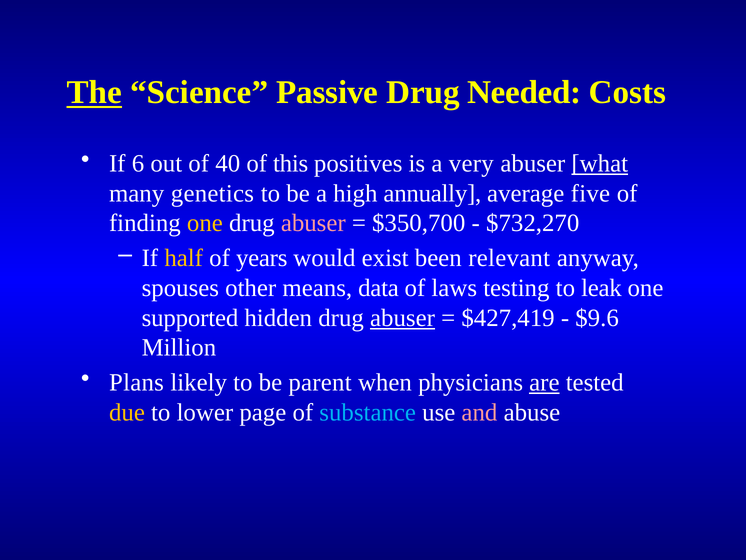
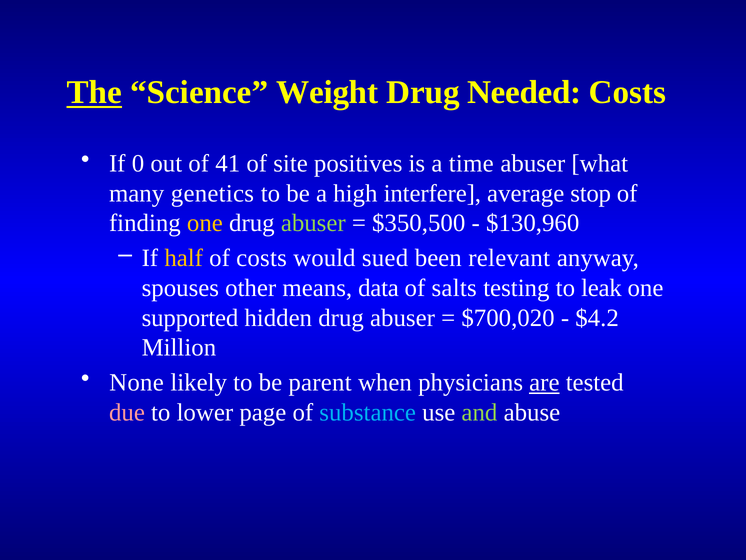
Passive: Passive -> Weight (327, 92)
6: 6 -> 0 (138, 163)
40: 40 -> 41 (228, 163)
this: this -> site (291, 163)
very: very -> time (471, 163)
what underline: present -> none (600, 163)
annually: annually -> interfere (432, 193)
five: five -> stop (591, 193)
abuser colour: pink -> light green (313, 223)
$350,700: $350,700 -> $350,500 (419, 223)
$732,270: $732,270 -> $130,960 (533, 223)
of years: years -> costs (261, 258)
exist: exist -> sued (385, 258)
laws: laws -> salts (454, 288)
abuser underline: present -> none (403, 318)
$427,419: $427,419 -> $700,020 (508, 318)
$9.6: $9.6 -> $4.2 (597, 318)
Plans: Plans -> None (136, 382)
due colour: yellow -> pink (127, 412)
and colour: pink -> light green (479, 412)
